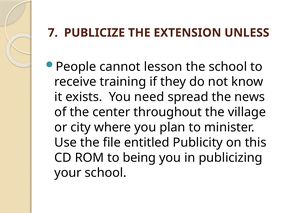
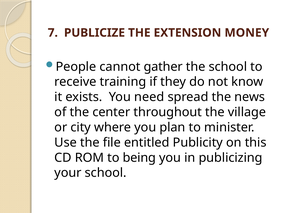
UNLESS: UNLESS -> MONEY (247, 33)
lesson: lesson -> gather (163, 67)
